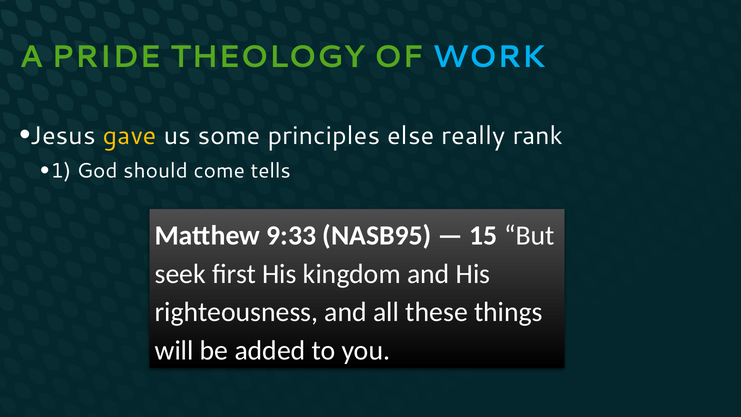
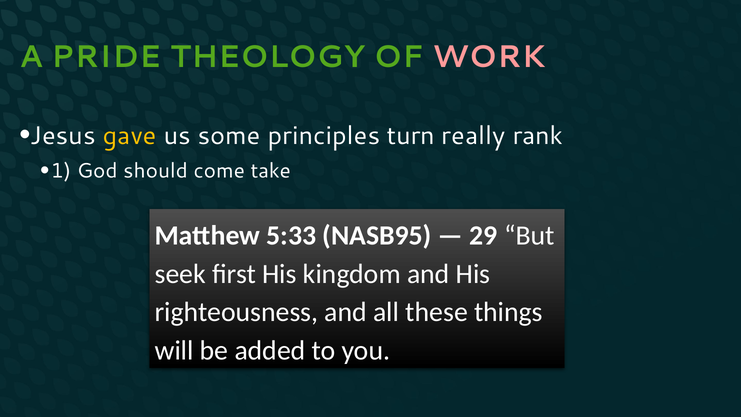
WORK colour: light blue -> pink (489, 57)
else: else -> turn (411, 136)
tells: tells -> take (271, 171)
9:33: 9:33 -> 5:33 (291, 235)
15: 15 -> 29 (483, 235)
